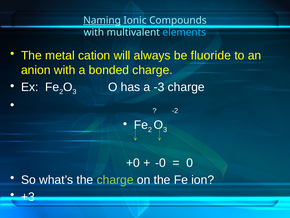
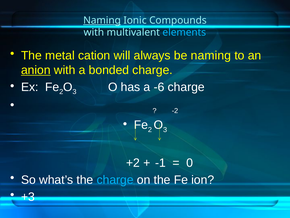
be fluoride: fluoride -> naming (211, 55)
anion underline: none -> present (36, 70)
-3: -3 -> -6 (159, 87)
+0: +0 -> +2 (133, 163)
-0: -0 -> -1 (161, 163)
charge colour: light green -> light blue (115, 179)
